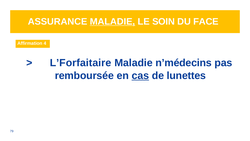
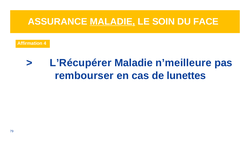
L’Forfaitaire: L’Forfaitaire -> L’Récupérer (81, 63)
n’médecins: n’médecins -> n’meilleure (183, 63)
remboursée: remboursée -> rembourser (84, 75)
cas underline: present -> none (140, 75)
